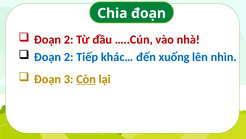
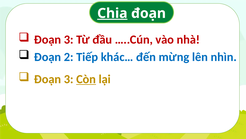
Chia underline: none -> present (112, 13)
2: 2 -> 3 (69, 39)
xuống: xuống -> mừng (174, 57)
